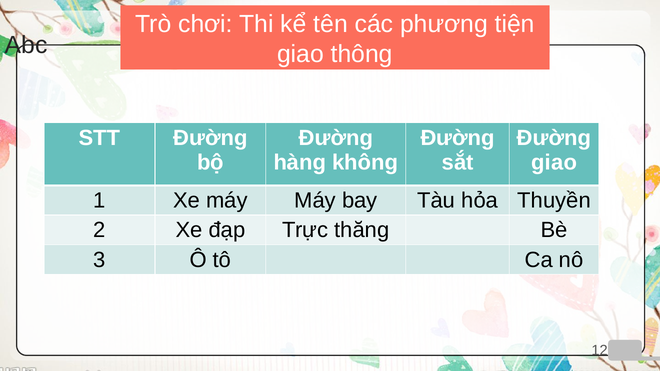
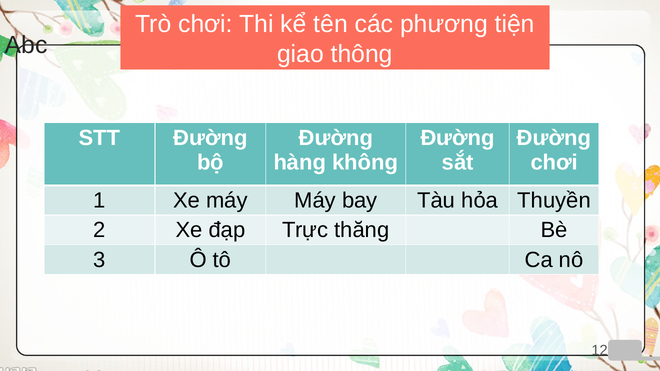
giao: giao -> chơi (554, 163)
